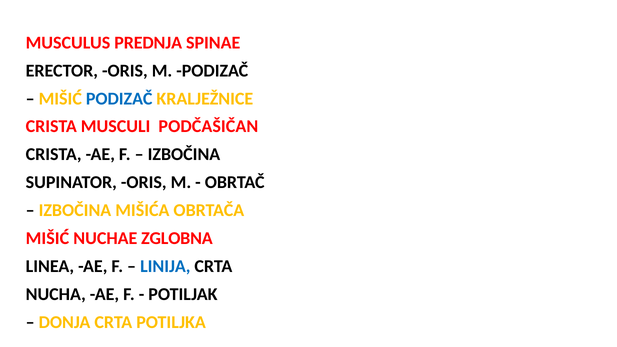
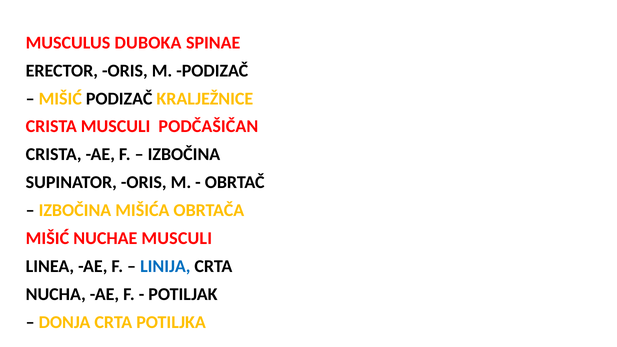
PREDNJA: PREDNJA -> DUBOKA (148, 43)
PODIZAČ colour: blue -> black (119, 99)
NUCHAE ZGLOBNA: ZGLOBNA -> MUSCULI (177, 238)
